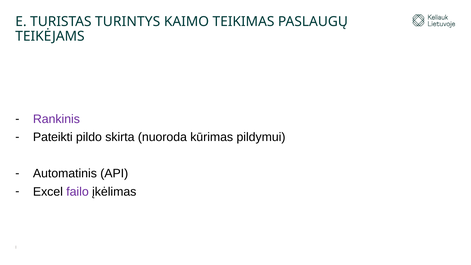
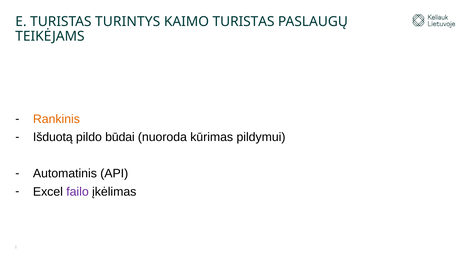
KAIMO TEIKIMAS: TEIKIMAS -> TURISTAS (244, 22)
Rankinis colour: purple -> orange (56, 119)
Pateikti: Pateikti -> Išduotą (53, 137)
skirta: skirta -> būdai (120, 137)
